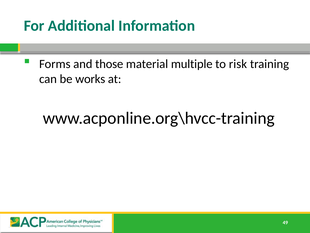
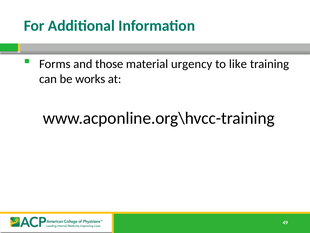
multiple: multiple -> urgency (192, 64)
risk: risk -> like (238, 64)
